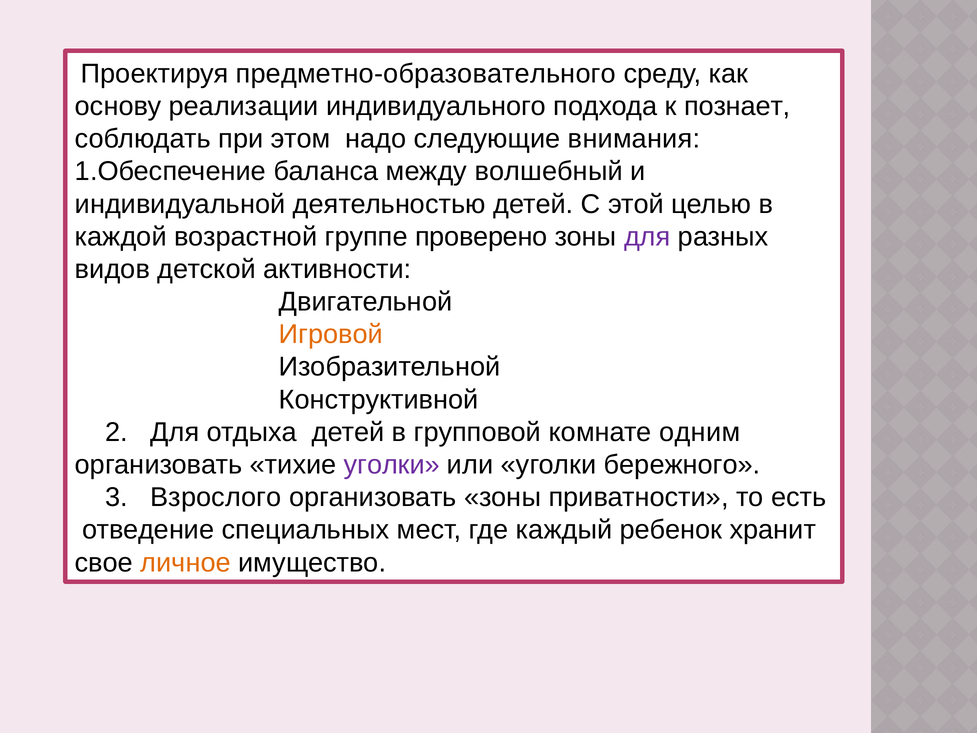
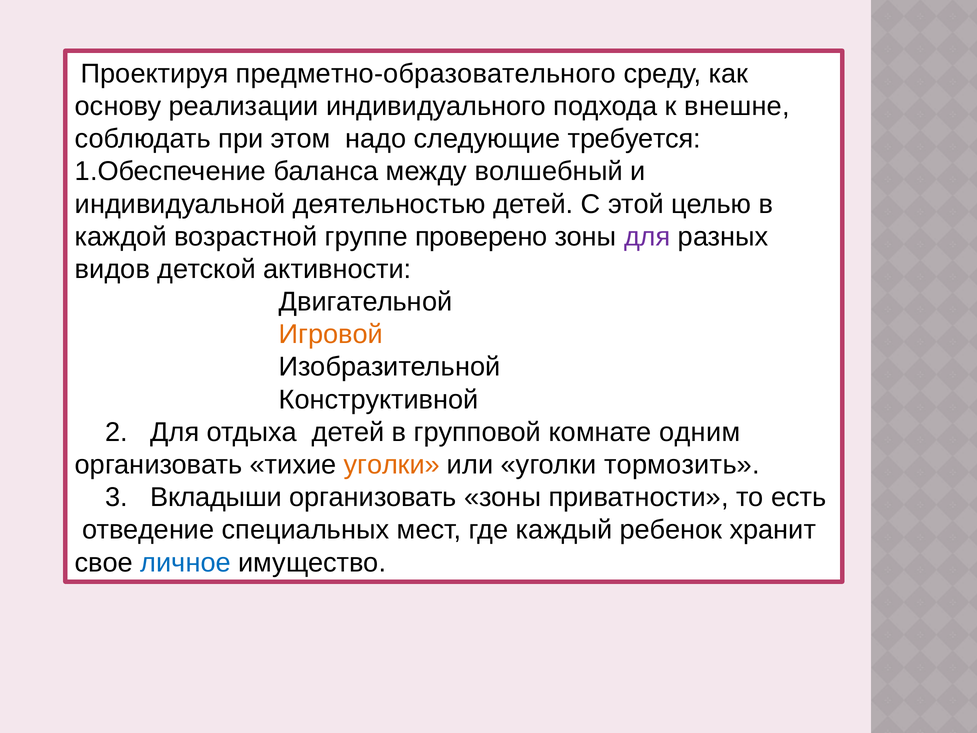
познает: познает -> внешне (737, 106)
внимания: внимания -> требуется (634, 139)
уголки colour: purple -> orange (392, 465)
бережного: бережного -> тормозить (682, 465)
Взрослого: Взрослого -> Вкладыши (216, 497)
личное colour: orange -> blue (186, 562)
